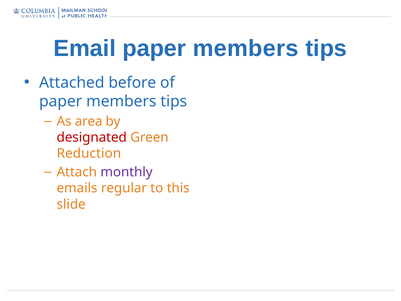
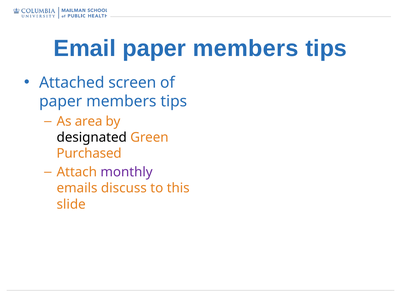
before: before -> screen (132, 83)
designated colour: red -> black (92, 137)
Reduction: Reduction -> Purchased (89, 153)
regular: regular -> discuss (124, 188)
